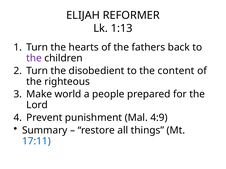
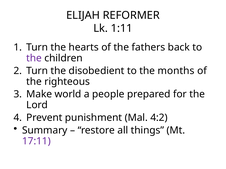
1:13: 1:13 -> 1:11 (122, 28)
content: content -> months (176, 71)
4:9: 4:9 -> 4:2 (159, 118)
17:11 colour: blue -> purple (36, 141)
